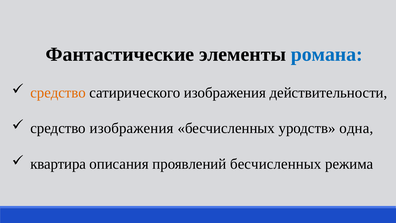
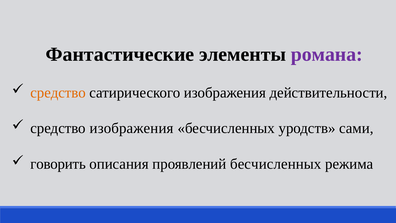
романа colour: blue -> purple (327, 54)
одна: одна -> сами (356, 128)
квартира: квартира -> говорить (58, 164)
